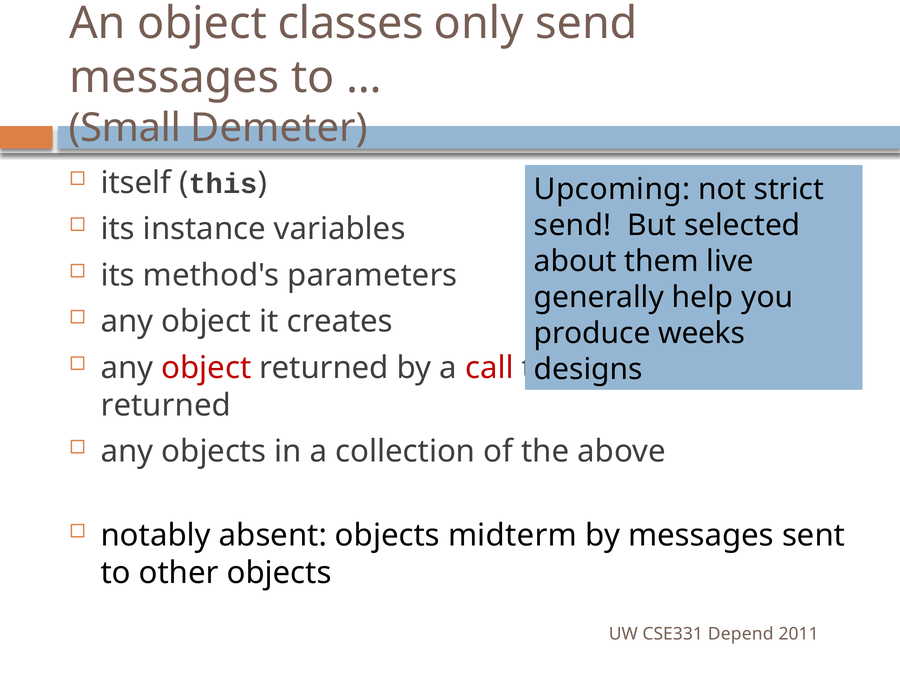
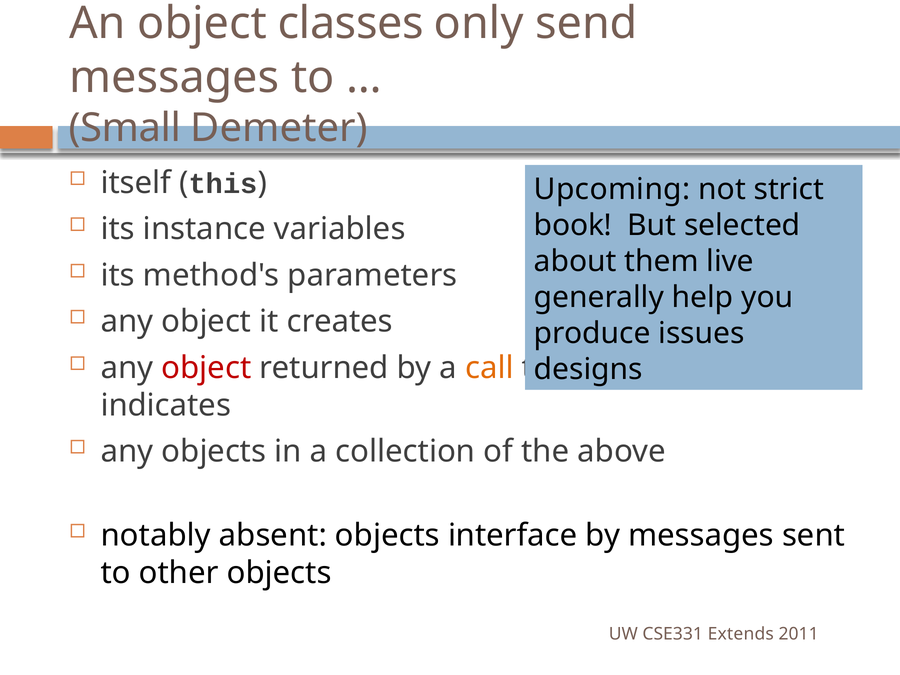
send: send -> book (573, 226)
weeks: weeks -> issues (702, 334)
call colour: red -> orange (489, 368)
returned: returned -> indicates (166, 405)
midterm: midterm -> interface (513, 535)
Depend: Depend -> Extends (741, 634)
